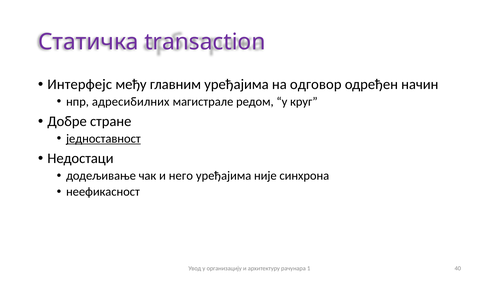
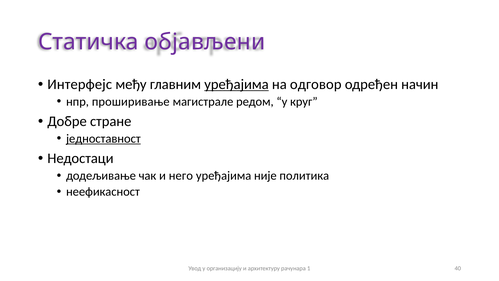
transaction: transaction -> објављени (205, 42)
уређајима underline: none -> present (237, 84)
адресибилних: адресибилних -> проширивање (131, 102)
синхрона: синхрона -> политика (304, 176)
